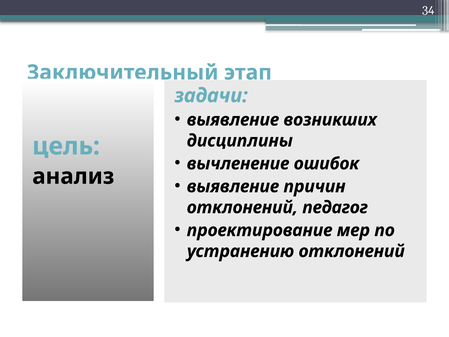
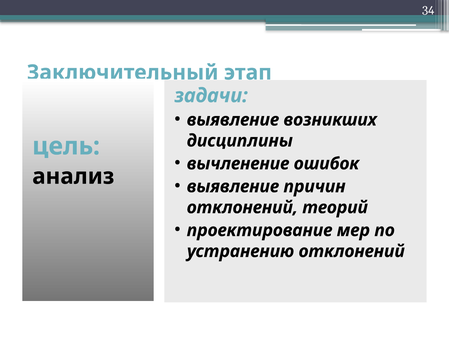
педагог: педагог -> теорий (335, 207)
